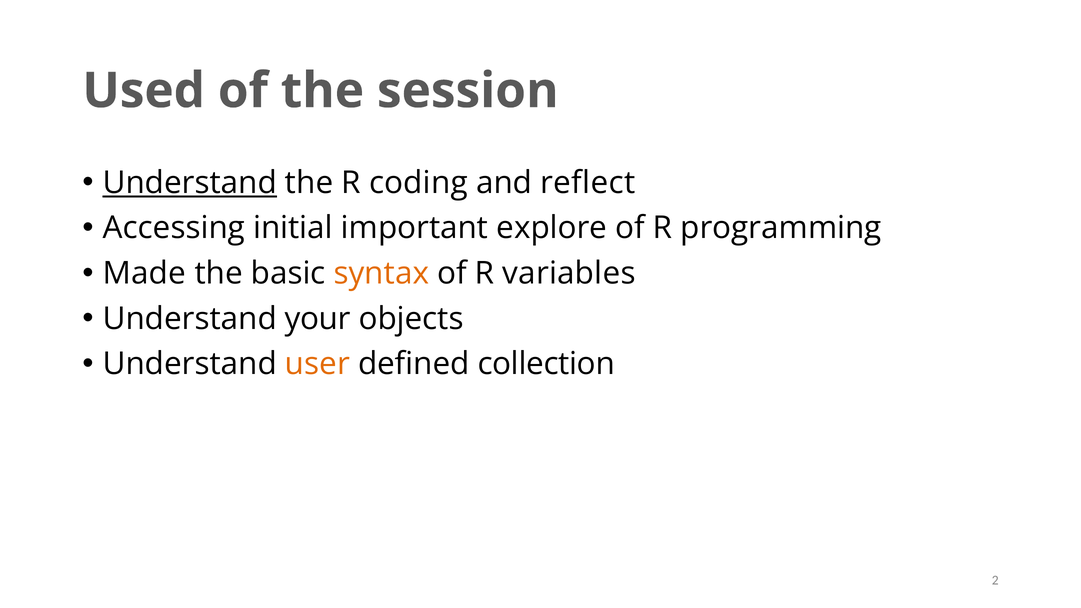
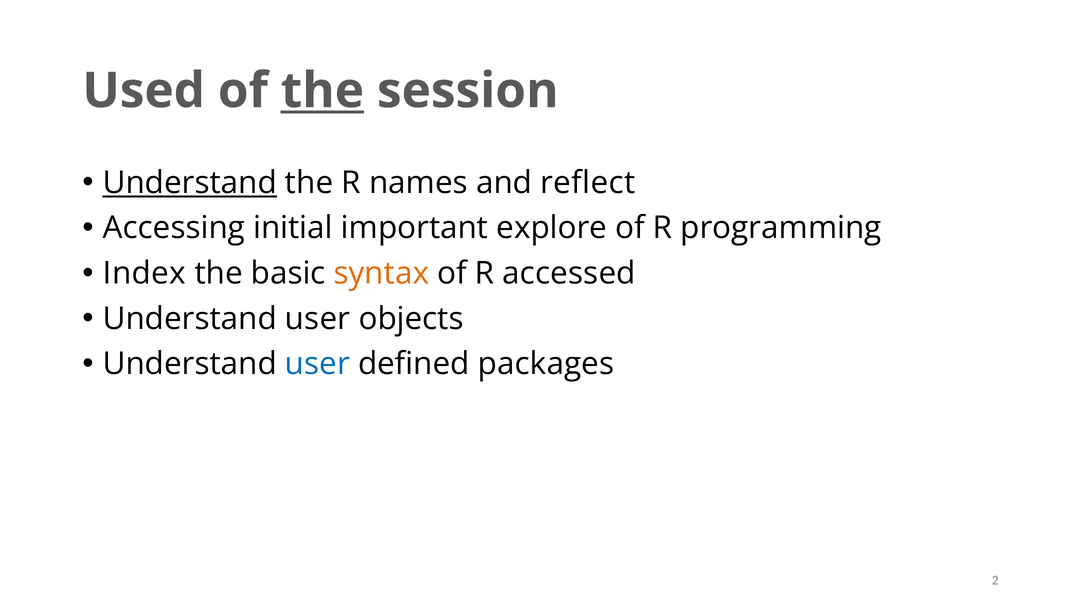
the underline: none -> present (322, 91)
coding: coding -> names (418, 183)
Made: Made -> Index (144, 273)
variables: variables -> accessed (569, 273)
your: your -> user (318, 319)
user colour: orange -> blue (317, 364)
collection: collection -> packages (546, 364)
